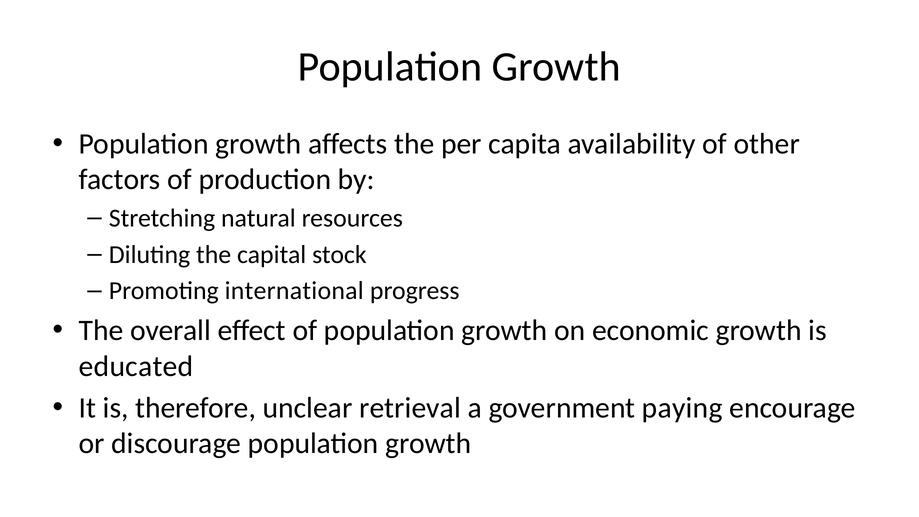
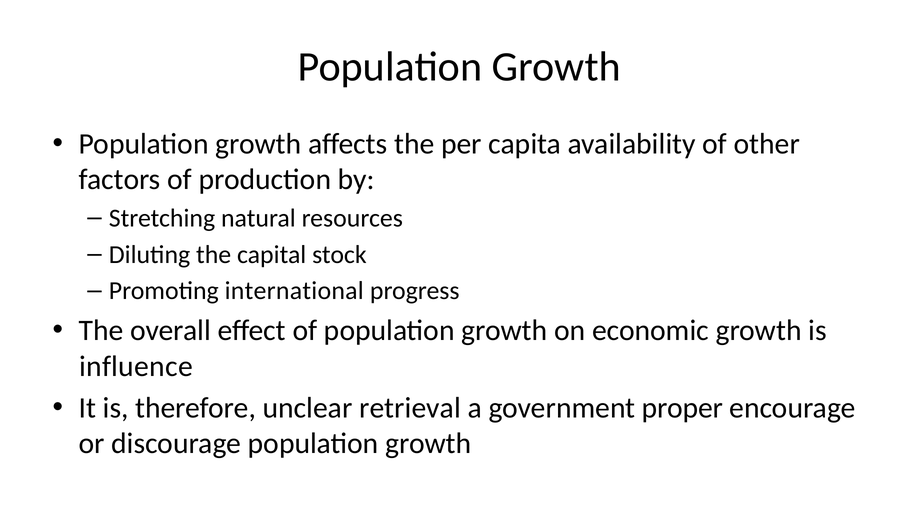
educated: educated -> influence (136, 366)
paying: paying -> proper (682, 408)
